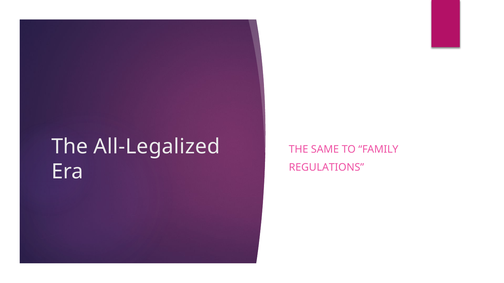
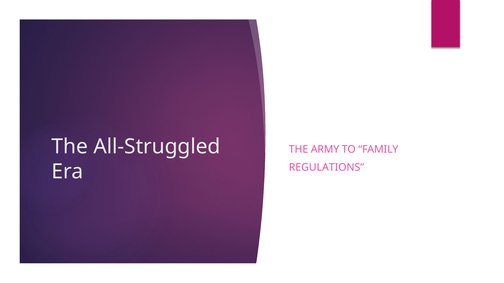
All-Legalized: All-Legalized -> All-Struggled (157, 147)
SAME: SAME -> ARMY (325, 150)
